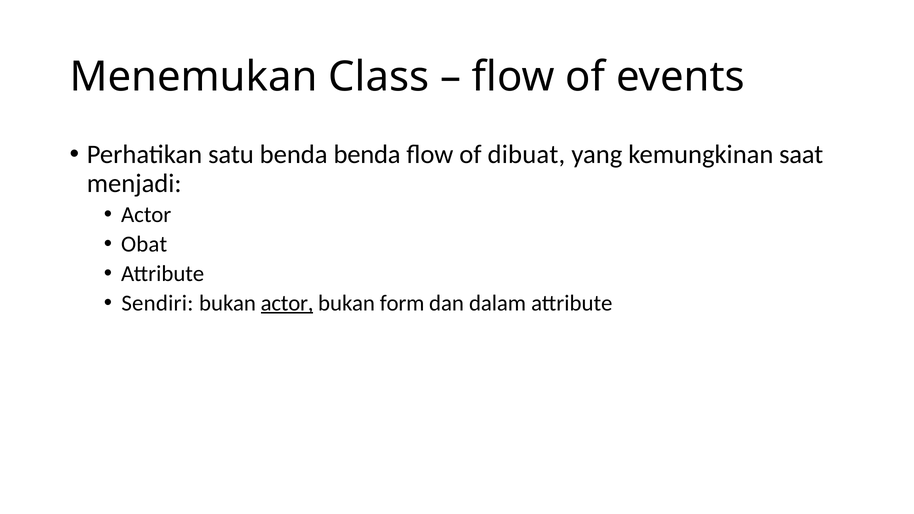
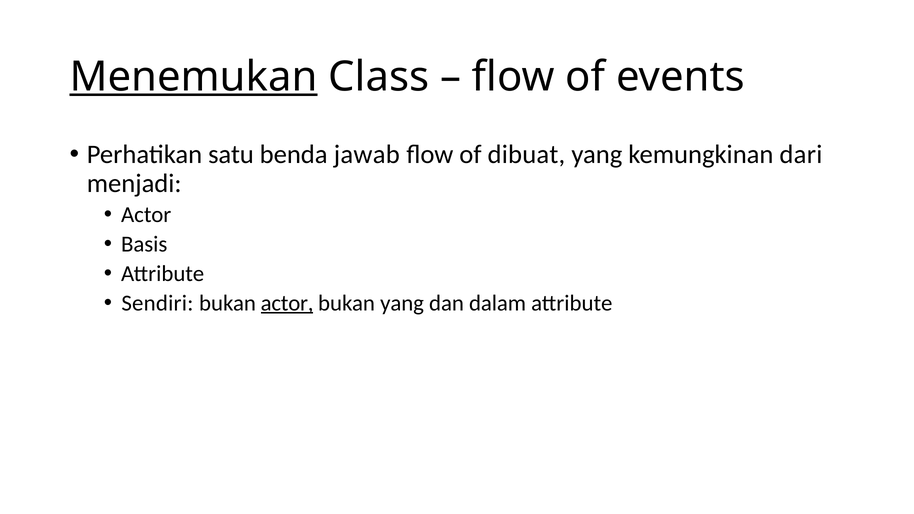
Menemukan underline: none -> present (194, 77)
benda benda: benda -> jawab (367, 155)
saat: saat -> dari (801, 155)
Obat: Obat -> Basis (144, 244)
bukan form: form -> yang (402, 303)
